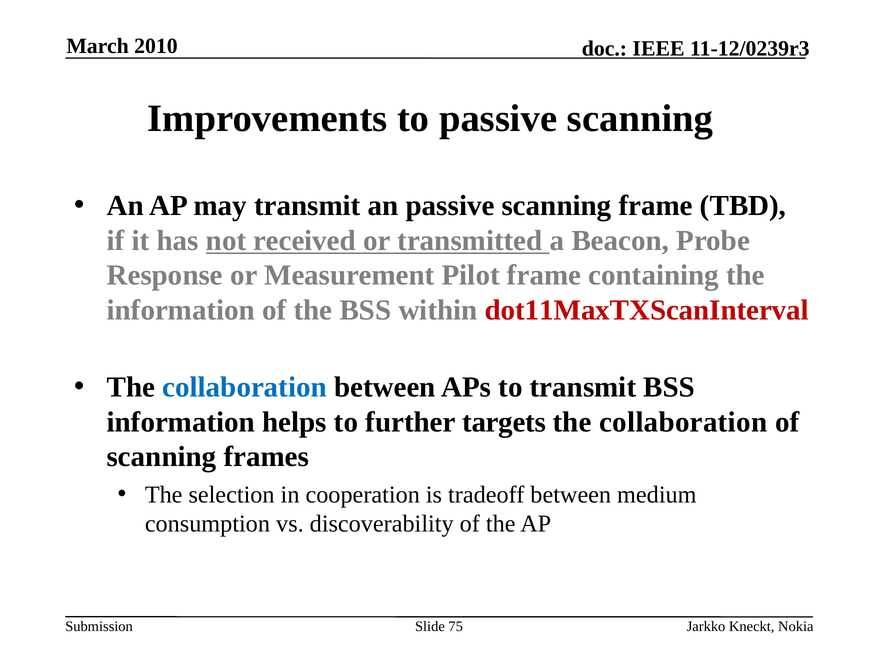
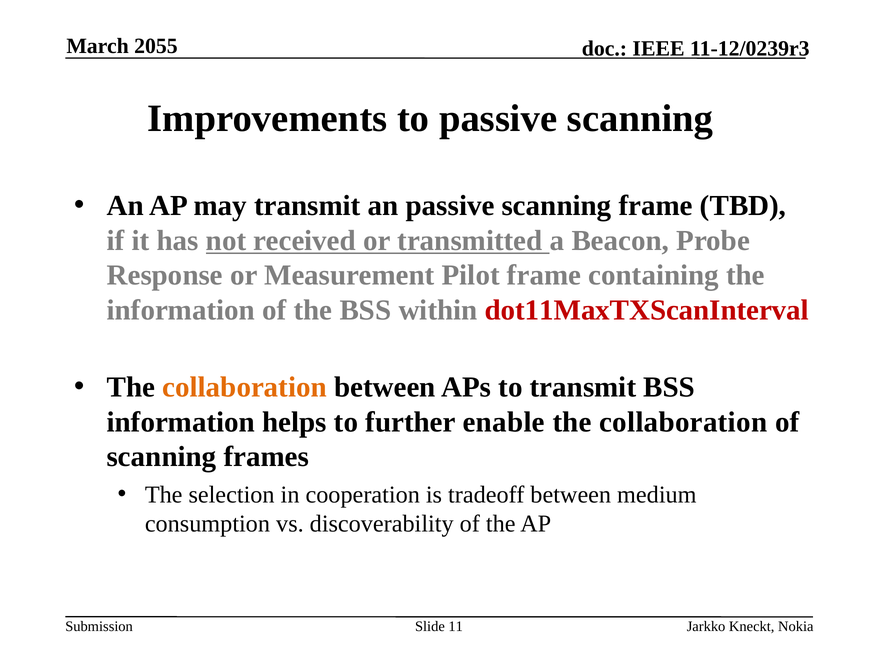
2010: 2010 -> 2055 (156, 46)
collaboration colour: blue -> orange (245, 387)
targets: targets -> enable (504, 422)
75: 75 -> 11 (456, 627)
